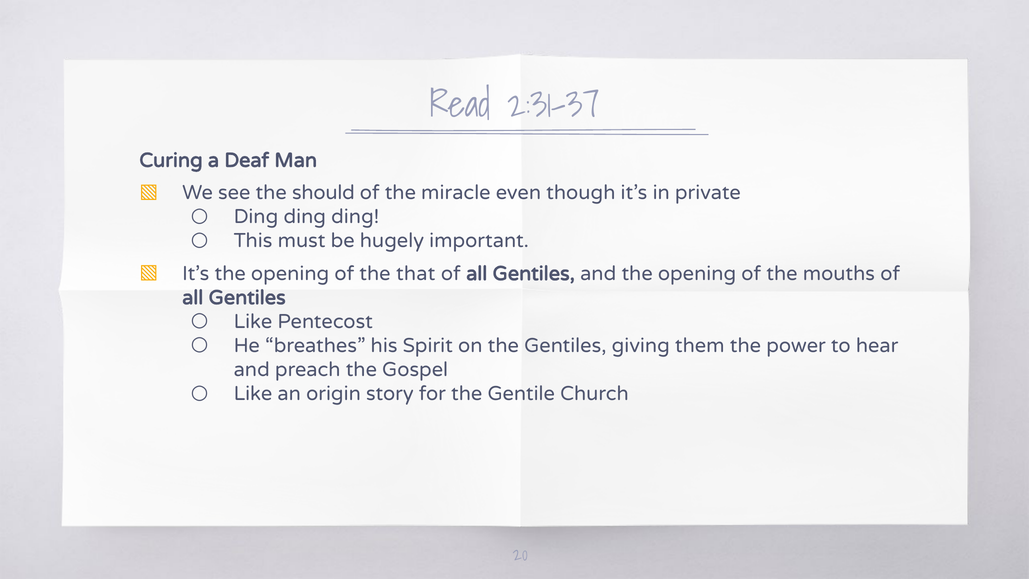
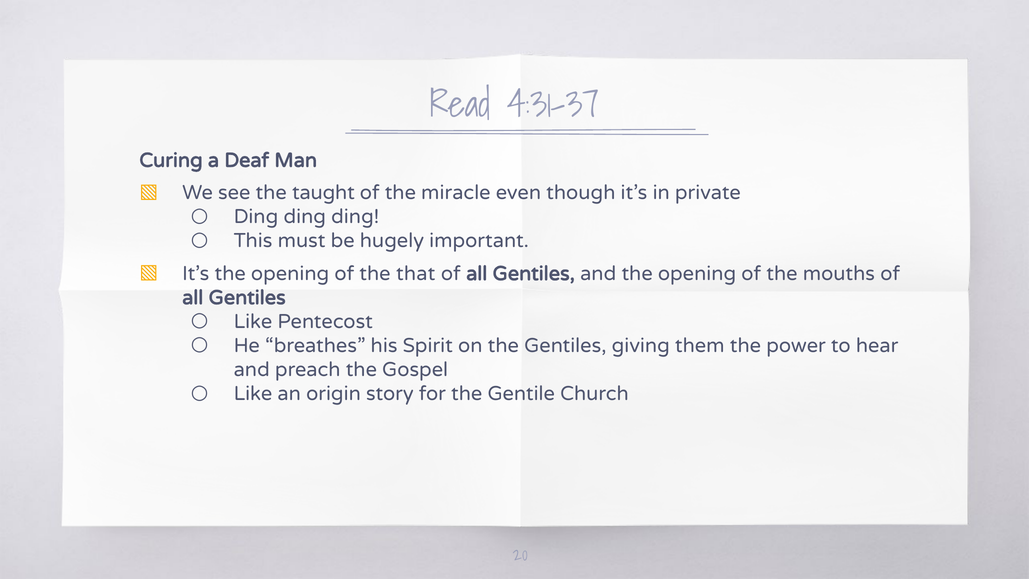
2:31-37: 2:31-37 -> 4:31-37 (553, 105)
should: should -> taught (323, 193)
